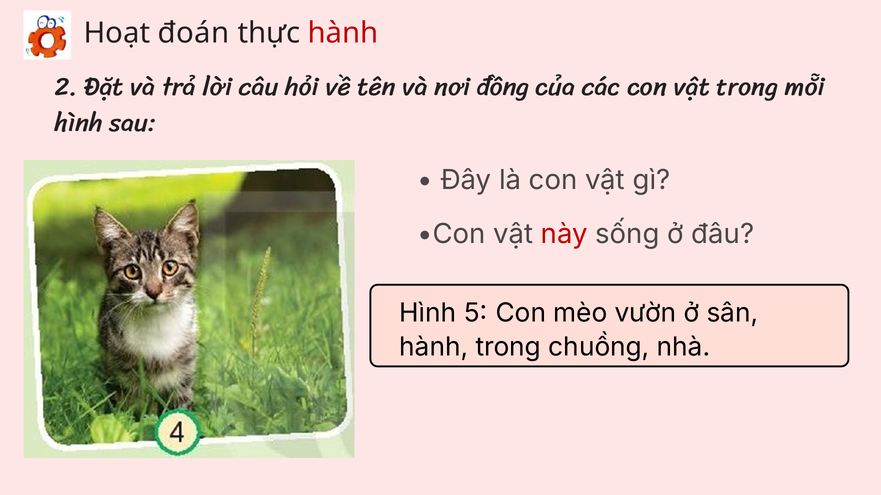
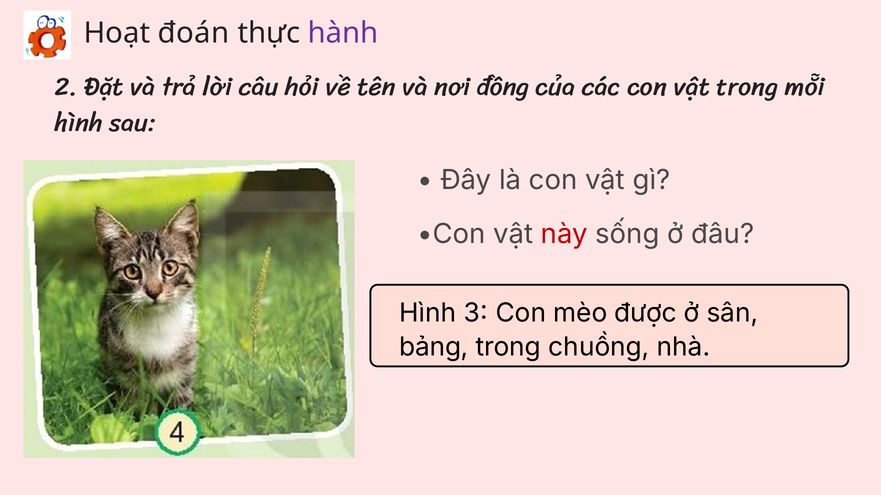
hành colour: red -> purple (343, 33)
5: 5 -> 3 (476, 313)
vườn: vườn -> được (646, 313)
hành: hành -> bảng (434, 348)
